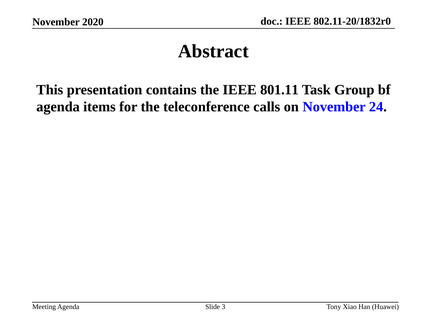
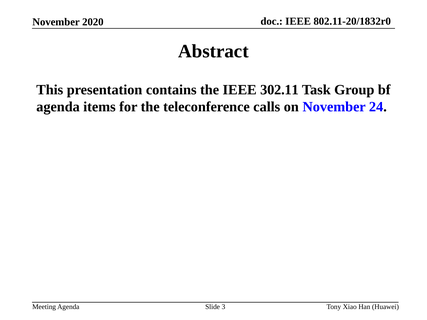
801.11: 801.11 -> 302.11 (279, 90)
